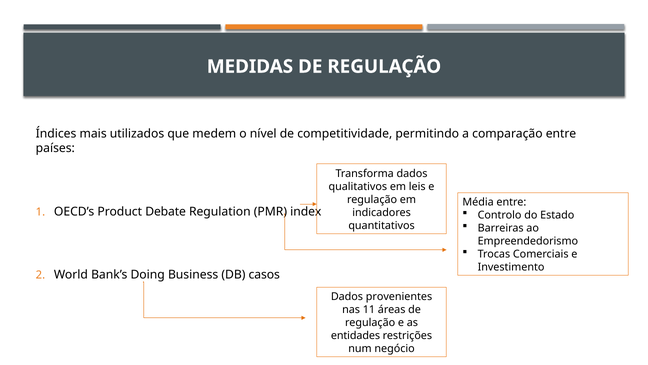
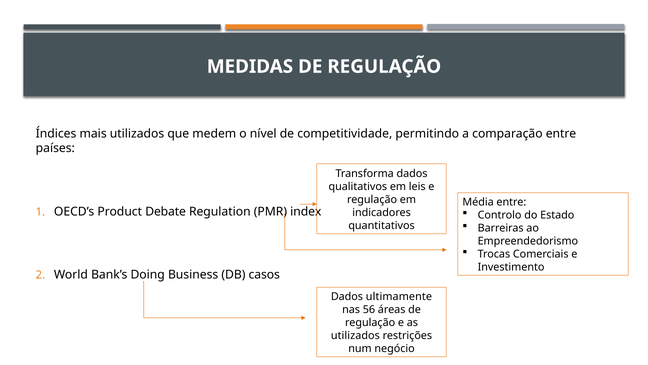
provenientes: provenientes -> ultimamente (399, 296)
11: 11 -> 56 (369, 309)
entidades: entidades -> utilizados (355, 335)
